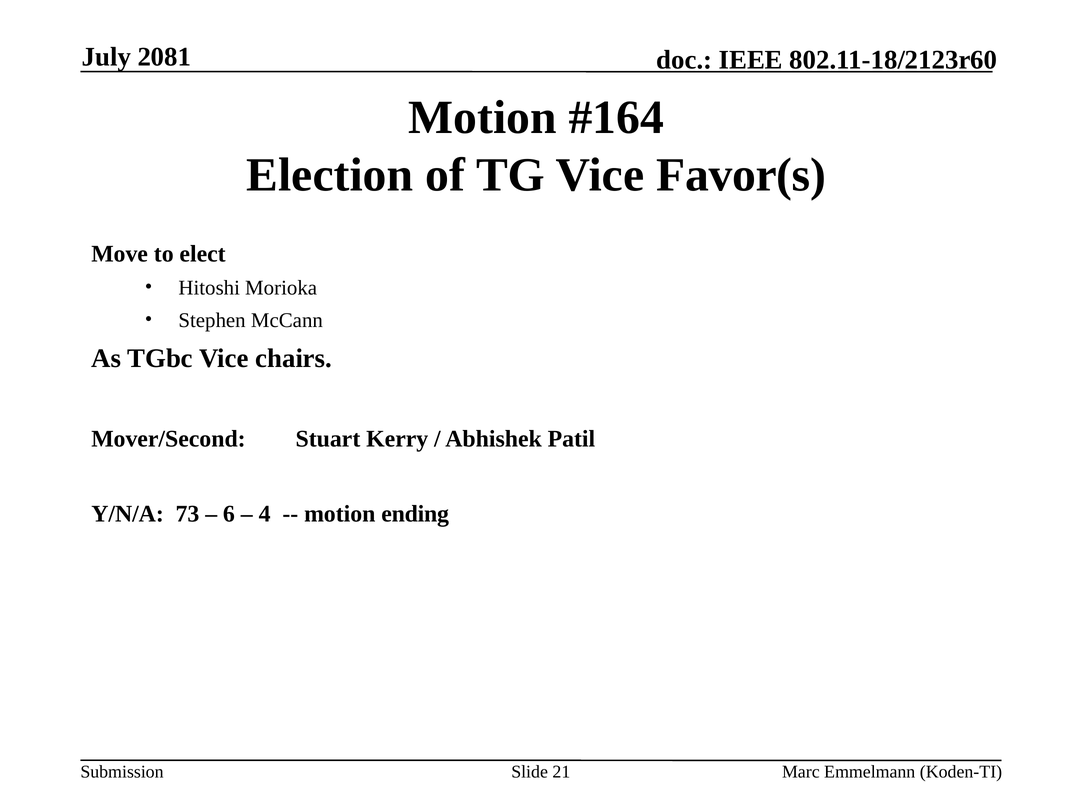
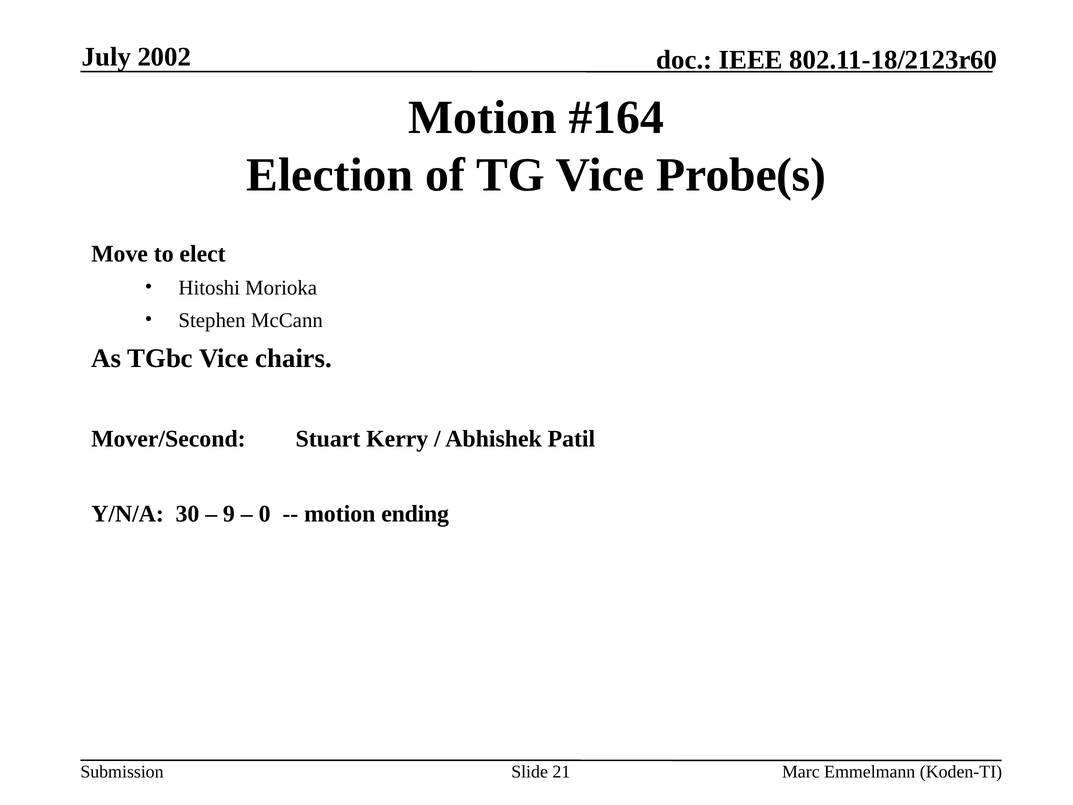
2081: 2081 -> 2002 (164, 57)
Favor(s: Favor(s -> Probe(s (741, 175)
73: 73 -> 30 (187, 514)
6: 6 -> 9 (229, 514)
4: 4 -> 0 (265, 514)
